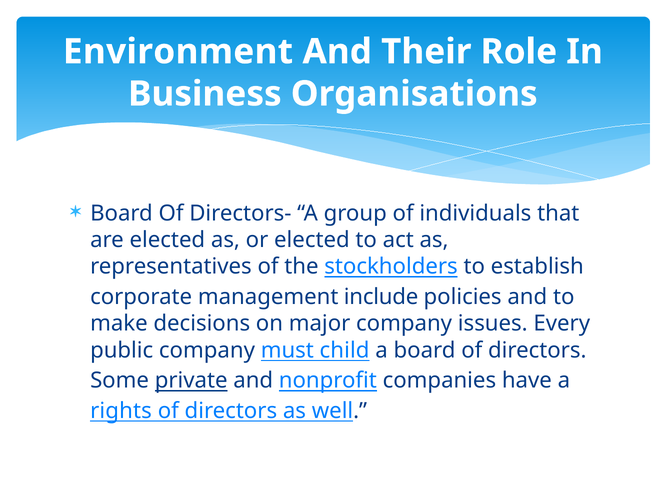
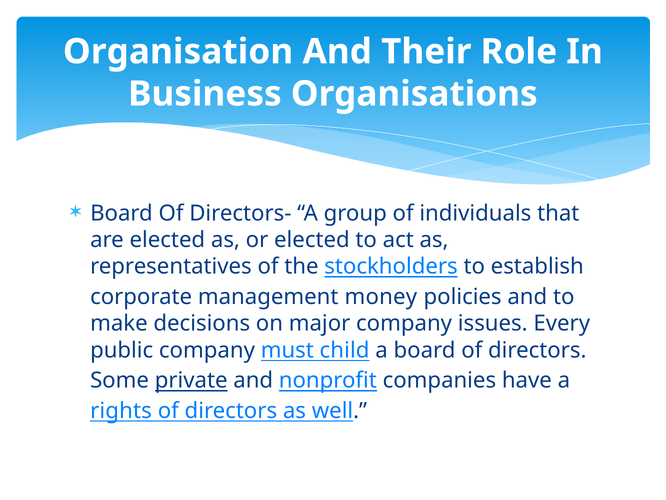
Environment: Environment -> Organisation (178, 52)
include: include -> money (381, 297)
